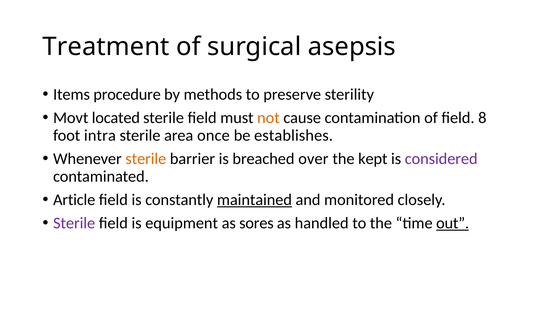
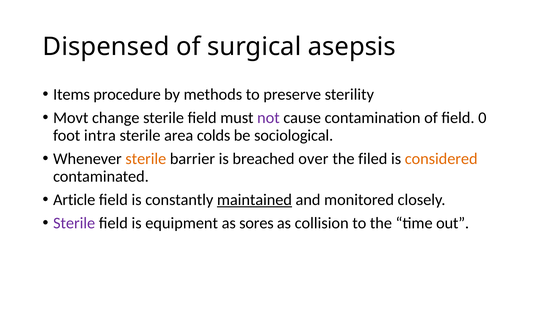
Treatment: Treatment -> Dispensed (106, 47)
located: located -> change (116, 118)
not colour: orange -> purple (268, 118)
8: 8 -> 0 (482, 118)
once: once -> colds (214, 136)
establishes: establishes -> sociological (294, 136)
kept: kept -> filed (373, 159)
considered colour: purple -> orange (441, 159)
handled: handled -> collision (322, 223)
out underline: present -> none (453, 223)
